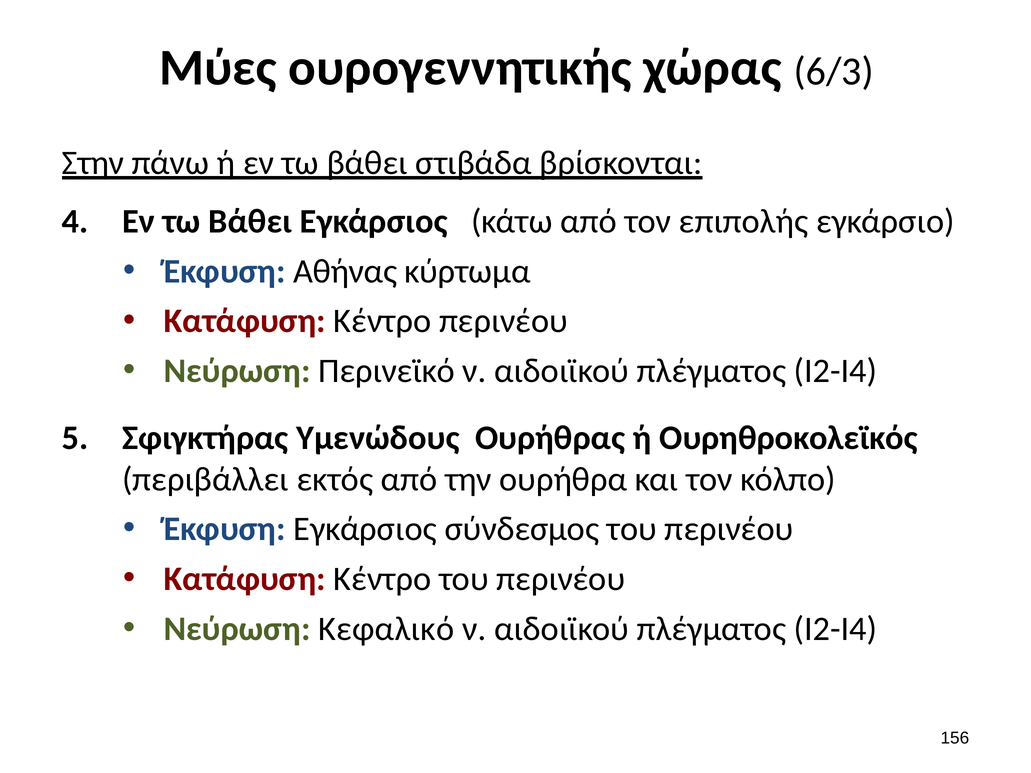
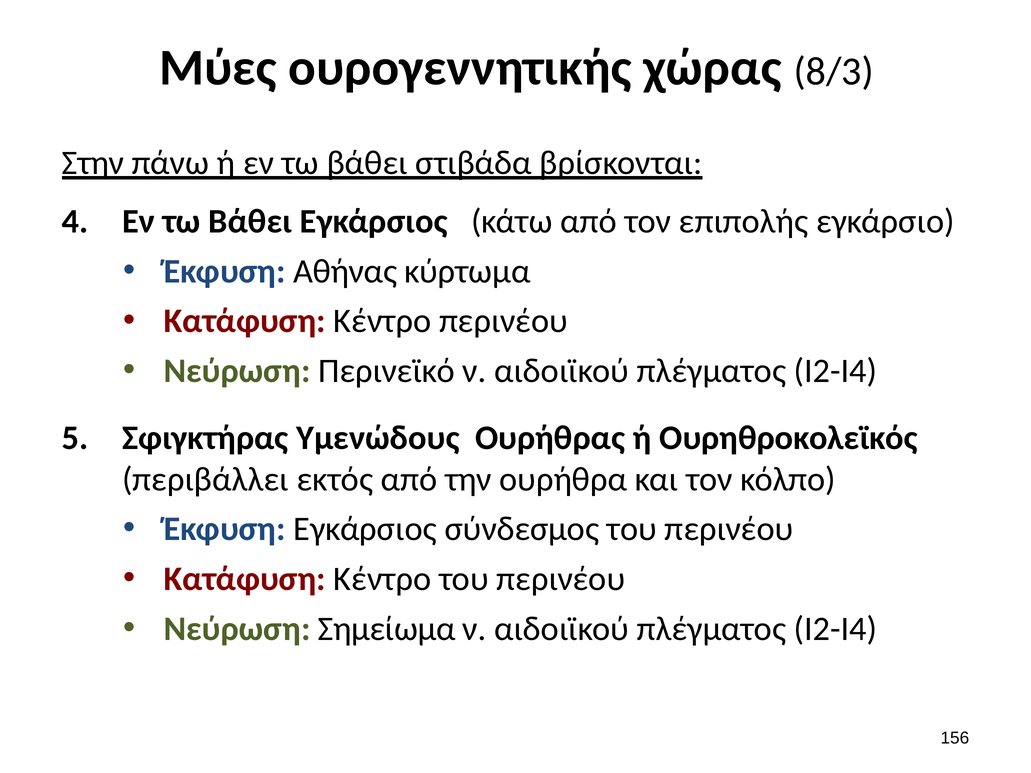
6/3: 6/3 -> 8/3 (834, 72)
Κεφαλικό: Κεφαλικό -> Σημείωμα (387, 629)
